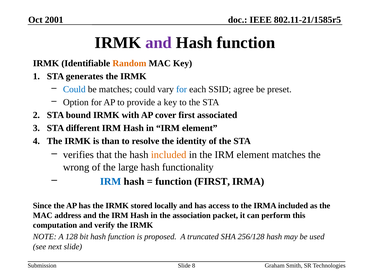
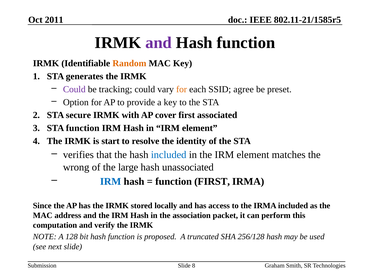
2001: 2001 -> 2011 (54, 20)
Could colour: blue -> purple (74, 89)
be matches: matches -> tracking (116, 89)
for colour: blue -> orange (182, 89)
bound: bound -> secure (78, 115)
STA different: different -> function (83, 128)
than: than -> start (110, 141)
included colour: orange -> blue (169, 155)
functionality: functionality -> unassociated (188, 167)
